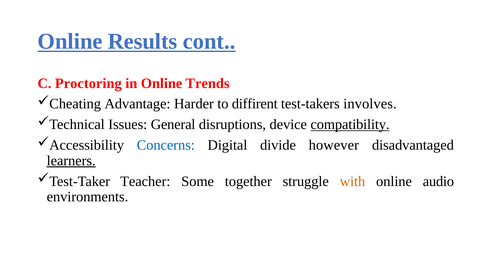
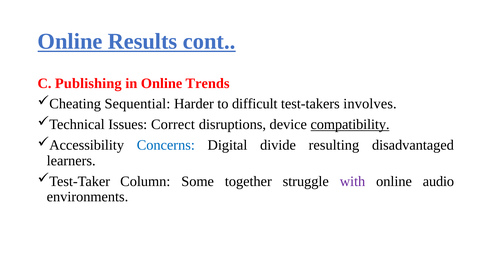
Proctoring: Proctoring -> Publishing (88, 83)
Advantage: Advantage -> Sequential (137, 104)
diffirent: diffirent -> difficult (255, 104)
General: General -> Correct (173, 124)
however: however -> resulting (334, 145)
learners underline: present -> none (71, 161)
Teacher: Teacher -> Column (145, 181)
with colour: orange -> purple (353, 181)
